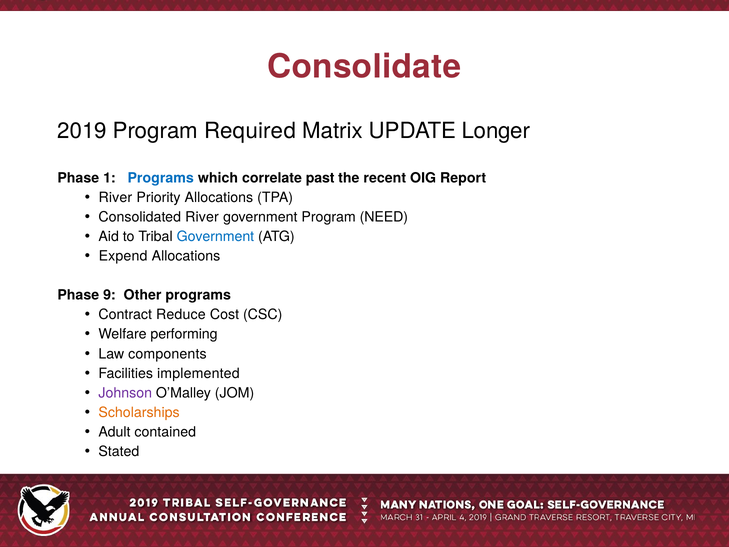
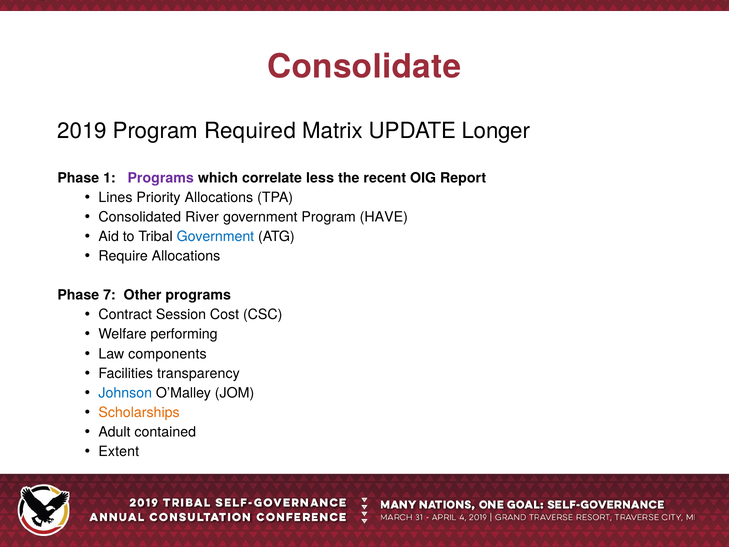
Programs colour: blue -> purple (161, 178)
past: past -> less (320, 178)
River: River -> Lines (115, 197)
NEED: NEED -> HAVE (384, 217)
Expend: Expend -> Require (123, 256)
9: 9 -> 7 (109, 295)
Reduce: Reduce -> Session (181, 315)
implemented: implemented -> transparency (198, 373)
Johnson colour: purple -> blue (125, 393)
Stated: Stated -> Extent (119, 451)
